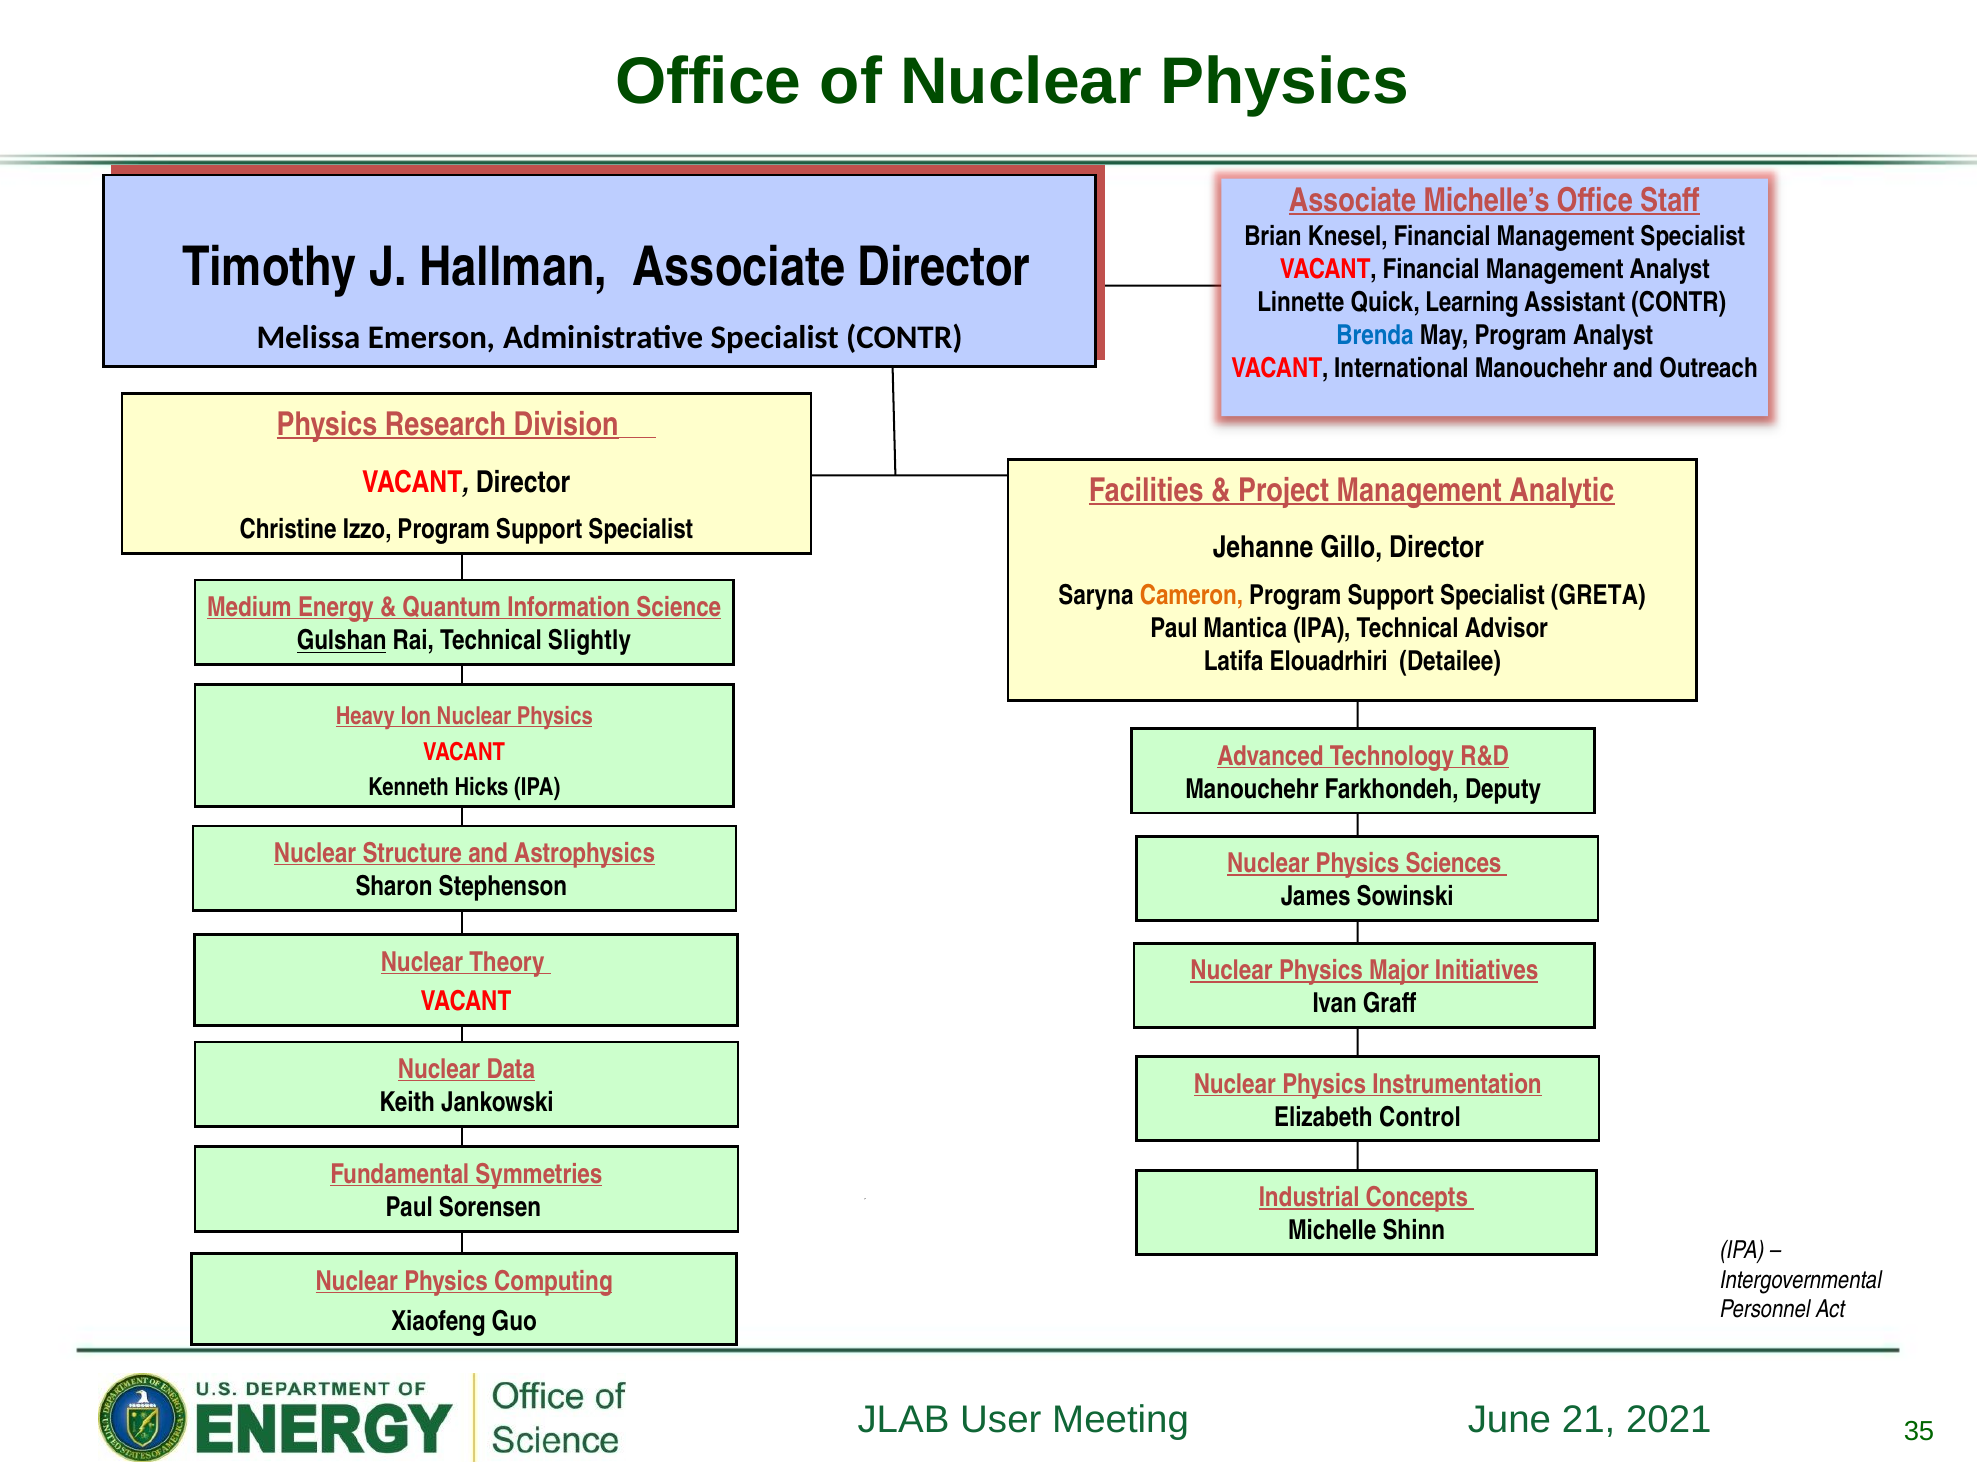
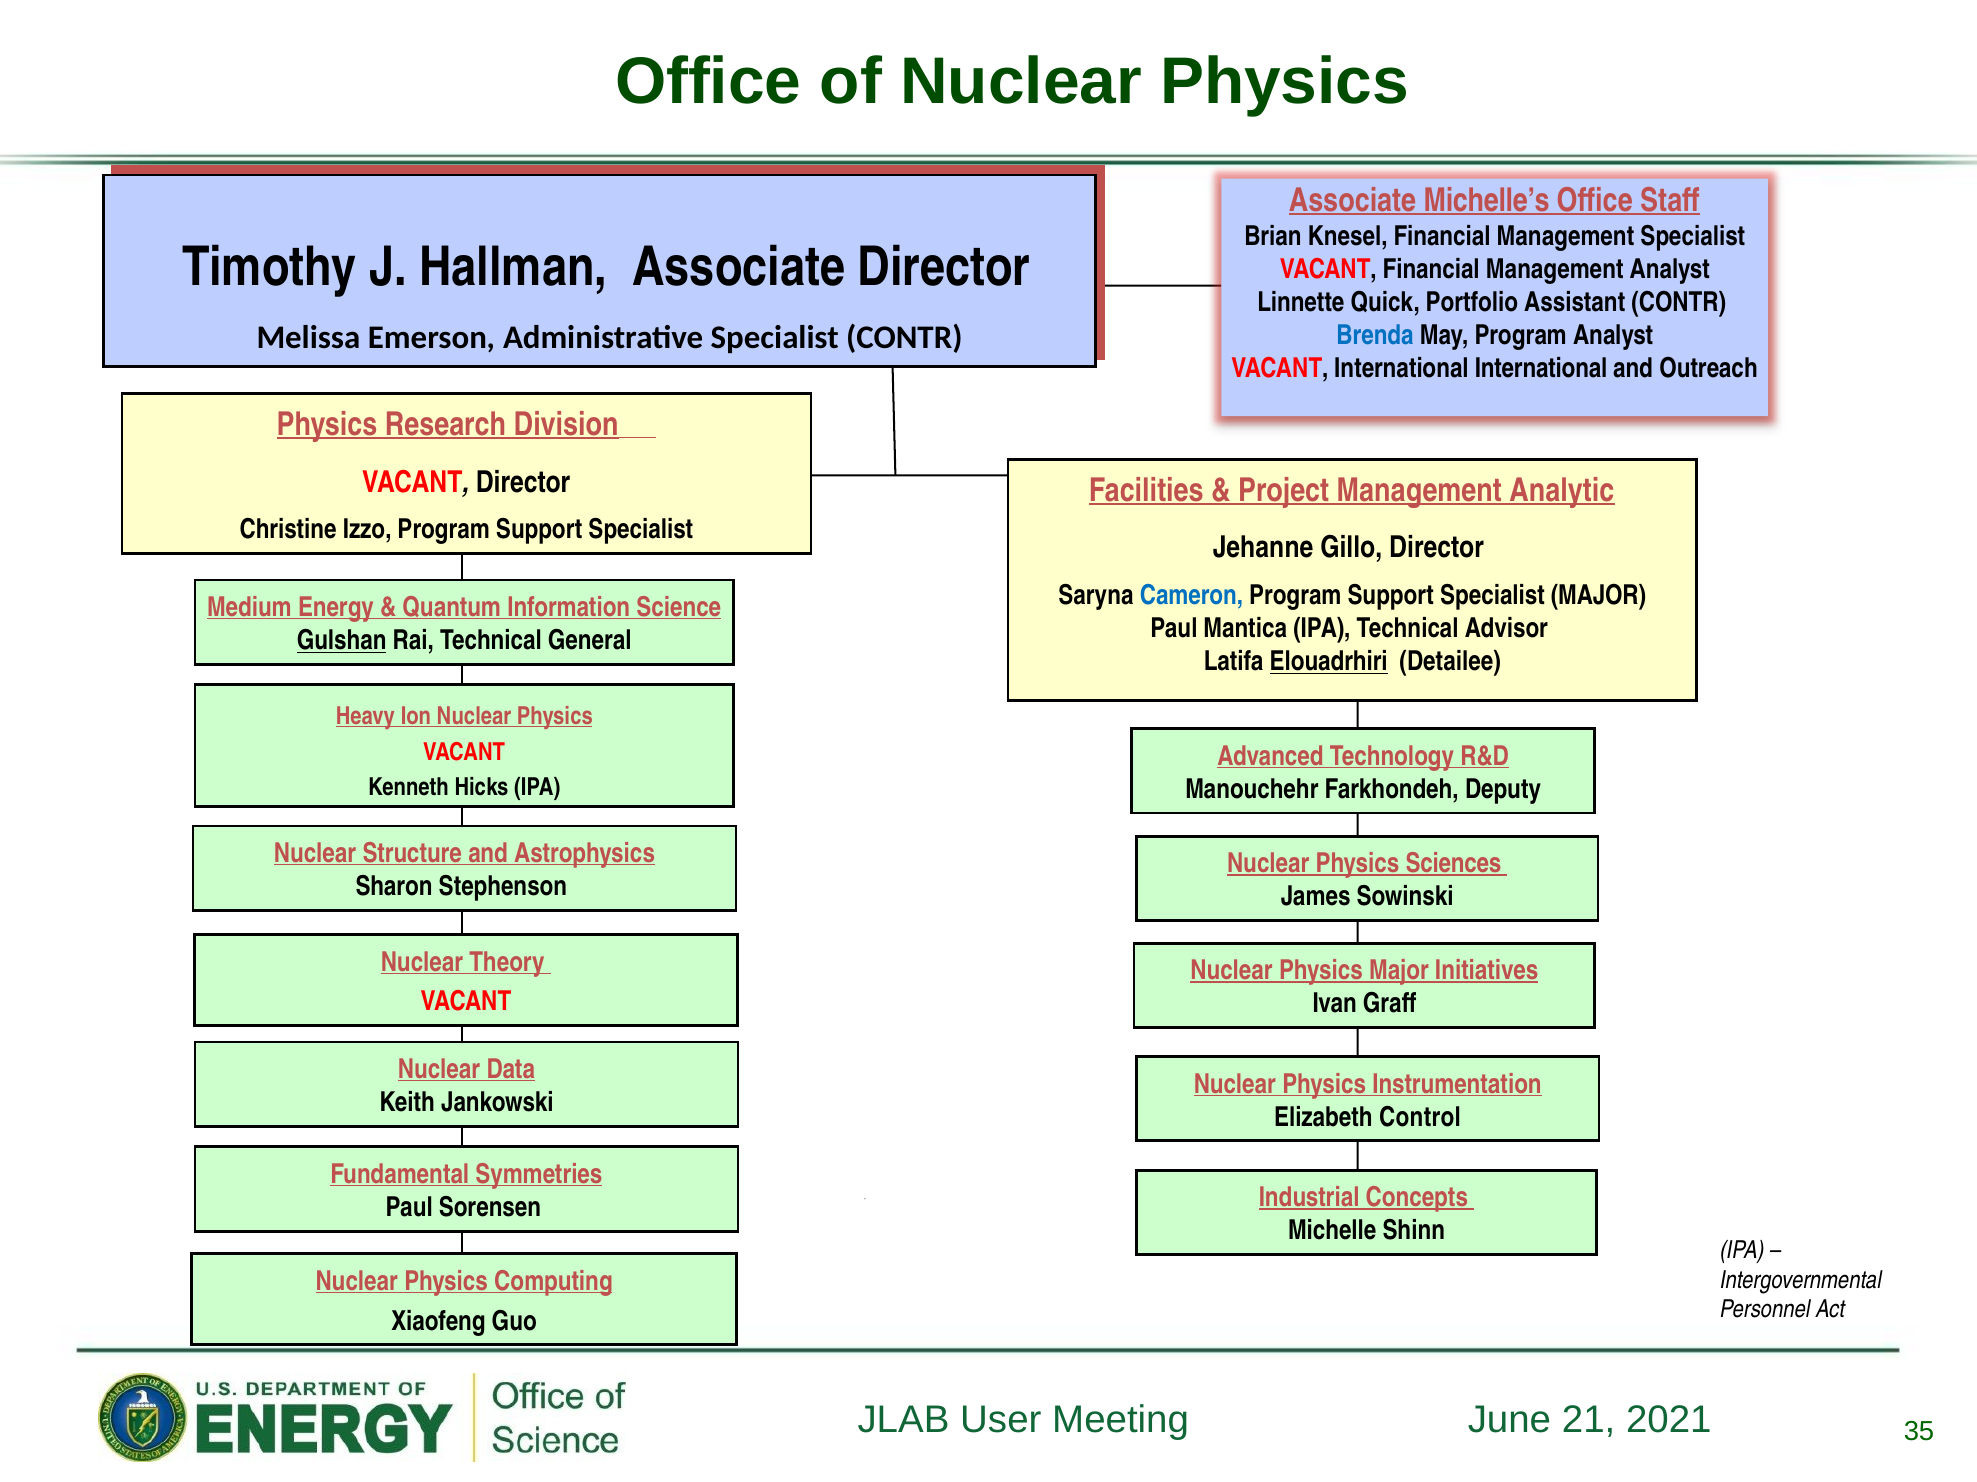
Learning: Learning -> Portfolio (1472, 303)
International Manouchehr: Manouchehr -> International (1541, 369)
Cameron colour: orange -> blue (1191, 596)
Specialist GRETA: GRETA -> MAJOR (1598, 596)
Slightly: Slightly -> General (590, 641)
Elouadrhiri underline: none -> present (1329, 662)
